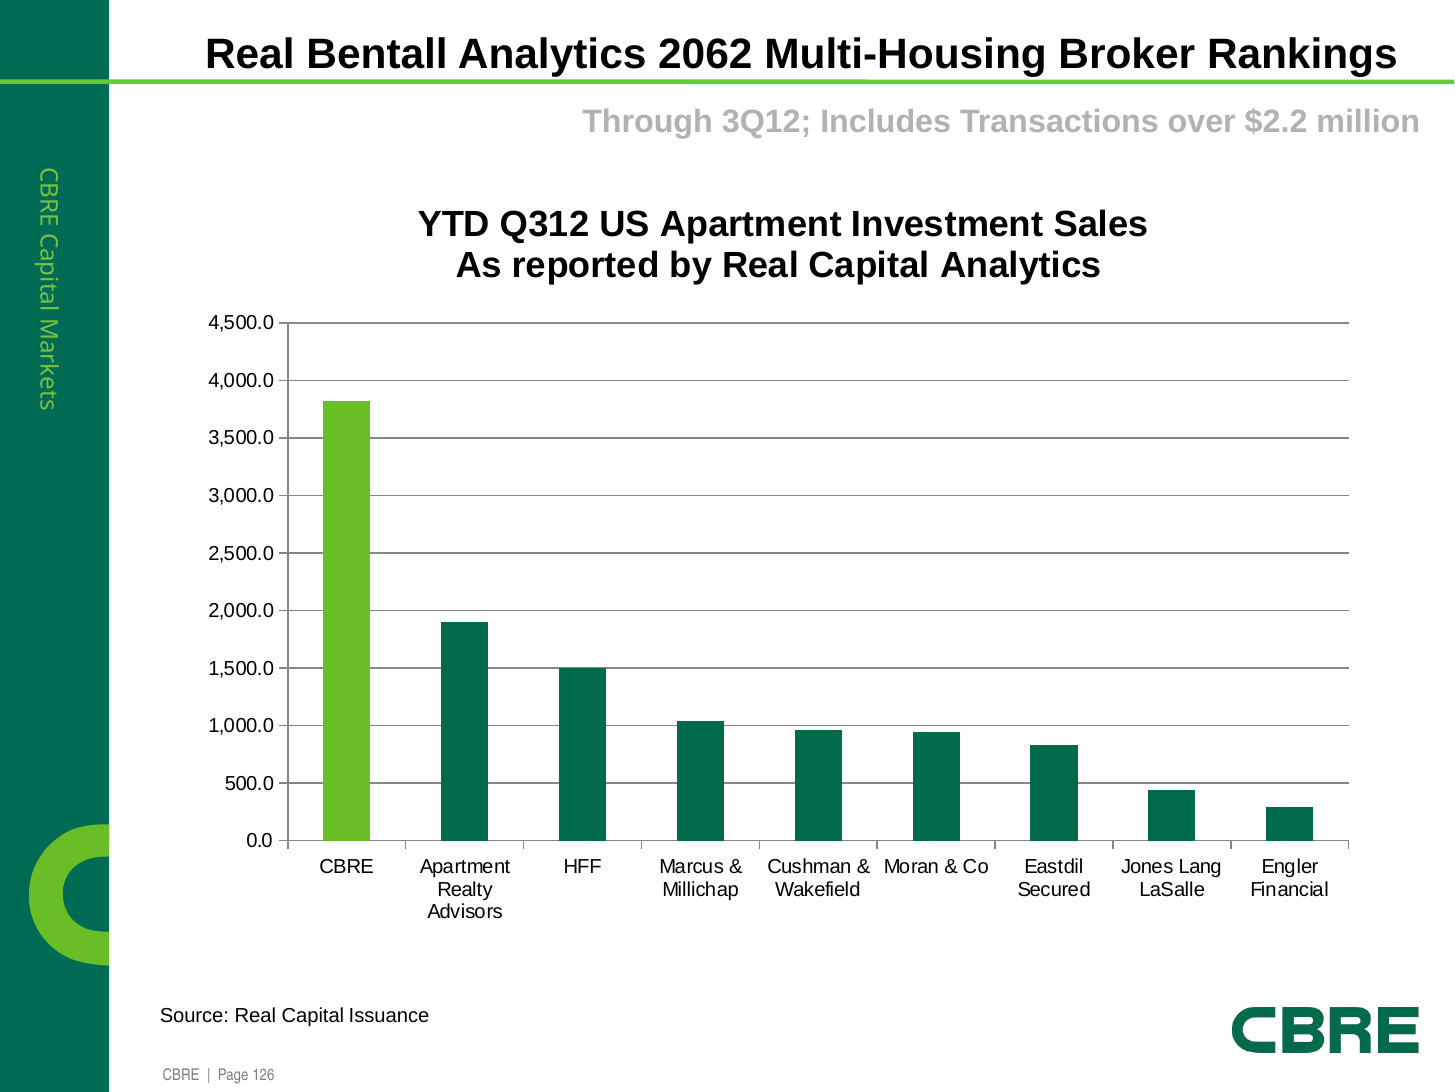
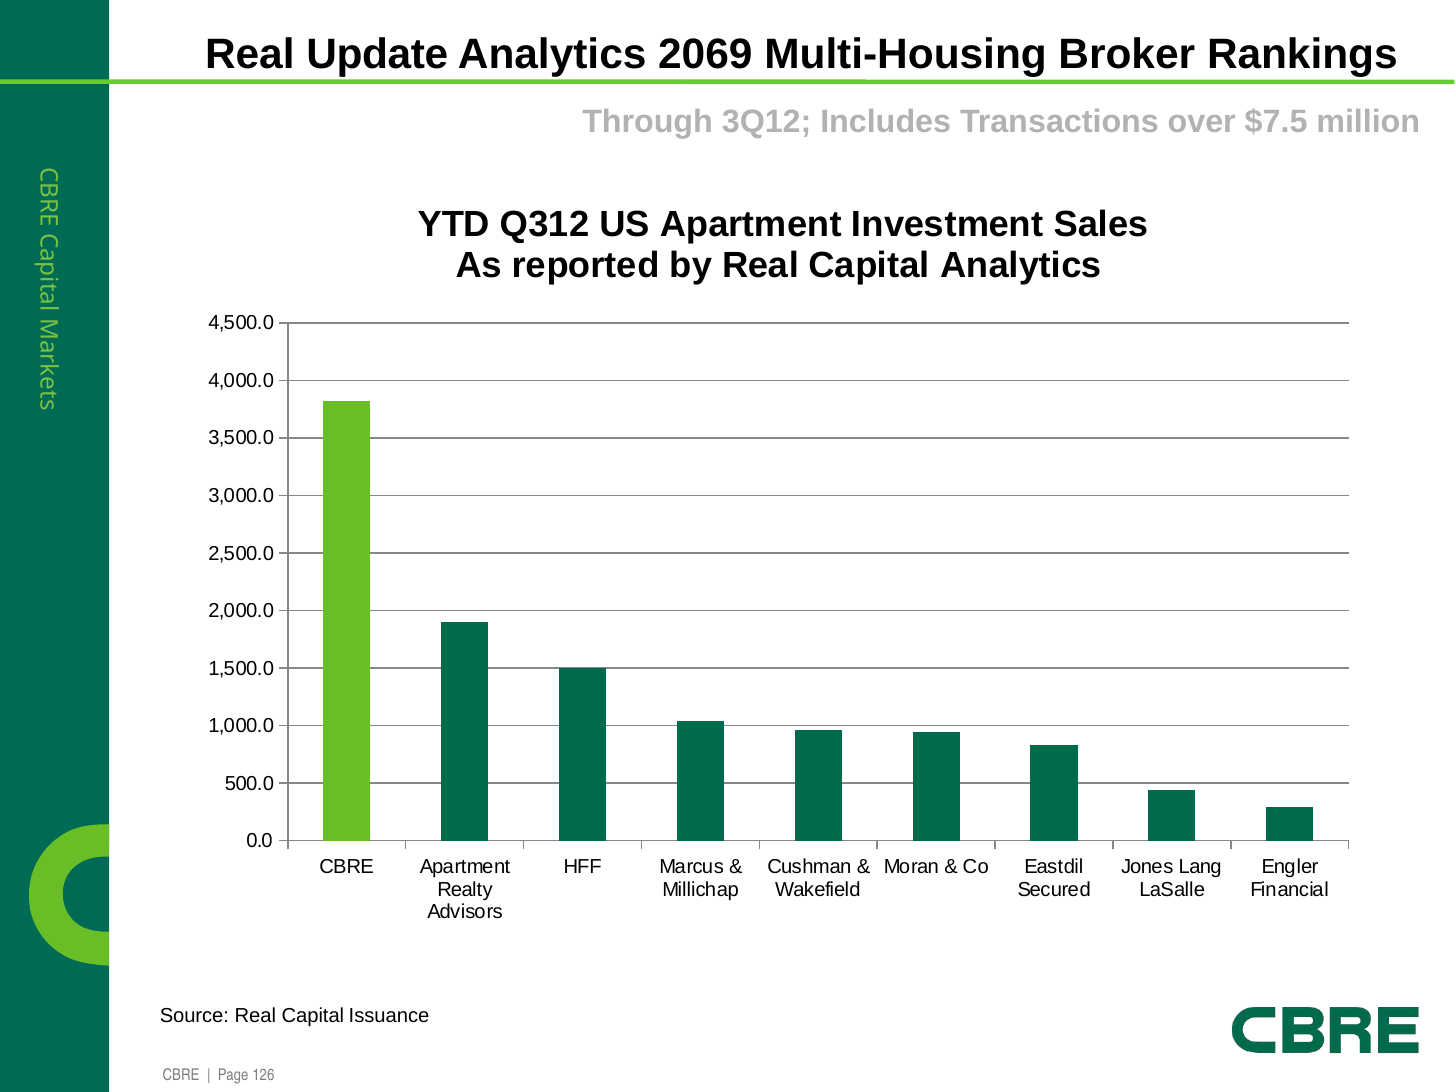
Bentall: Bentall -> Update (377, 54)
2062: 2062 -> 2069 (705, 54)
$2.2: $2.2 -> $7.5 (1276, 122)
